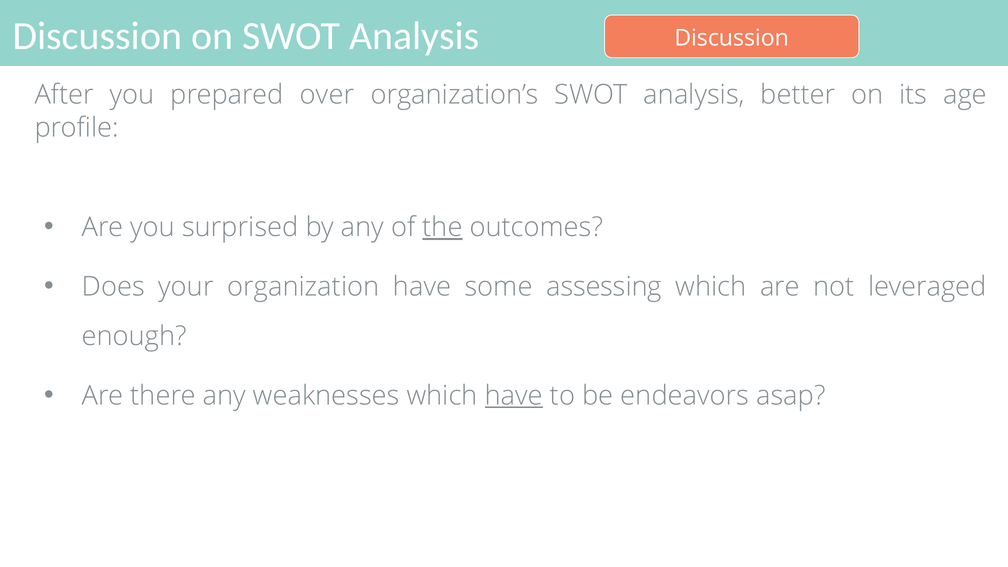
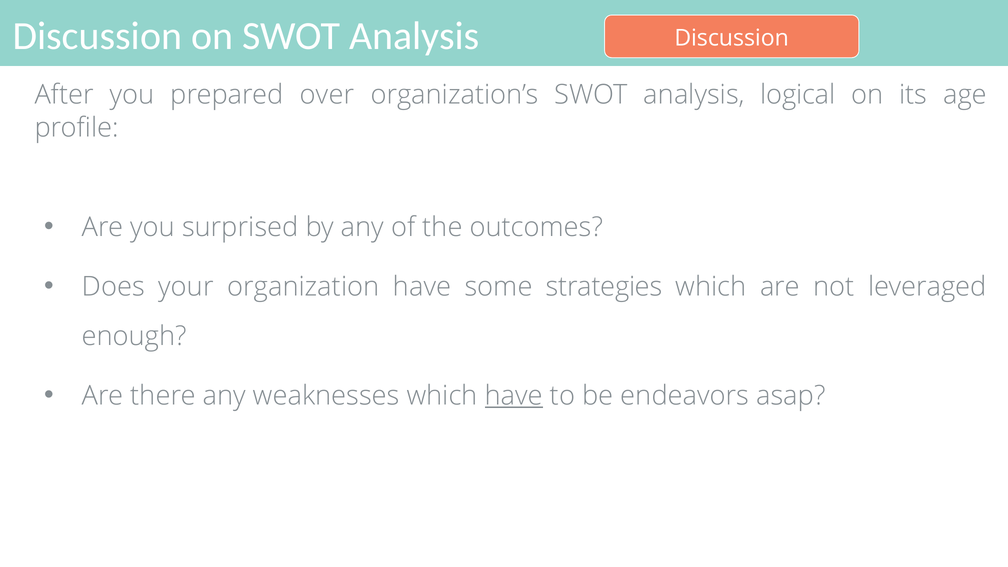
better: better -> logical (798, 95)
the underline: present -> none (442, 227)
assessing: assessing -> strategies (604, 287)
